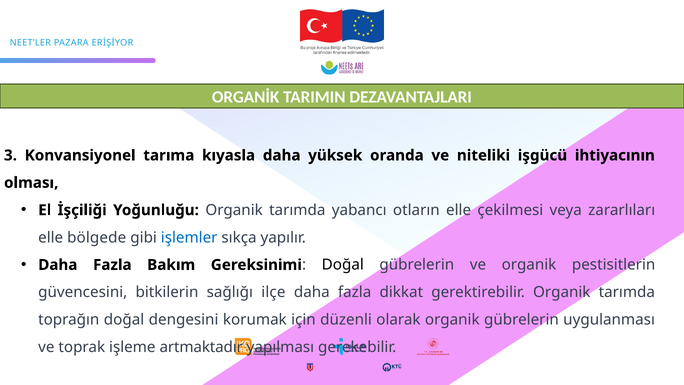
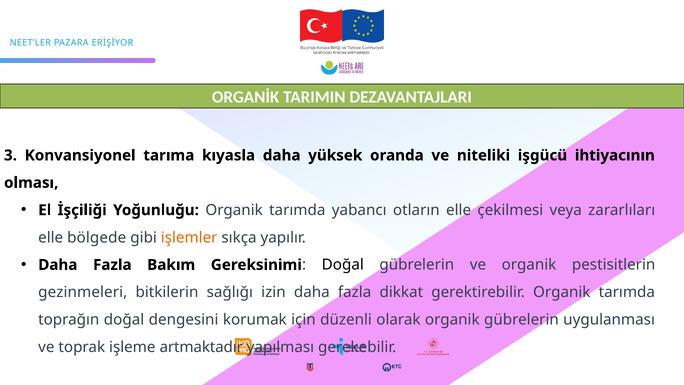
işlemler colour: blue -> orange (189, 237)
güvencesini: güvencesini -> gezinmeleri (83, 292)
ilçe: ilçe -> izin (273, 292)
